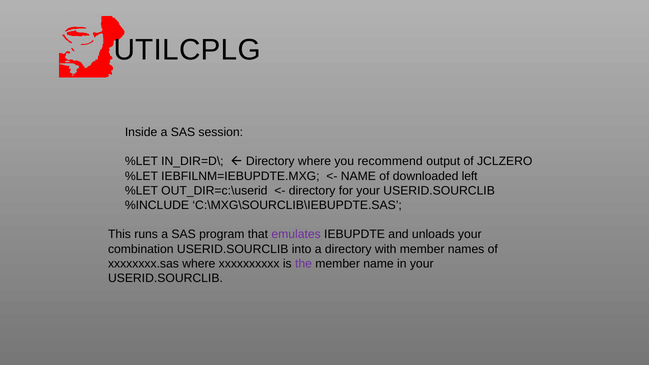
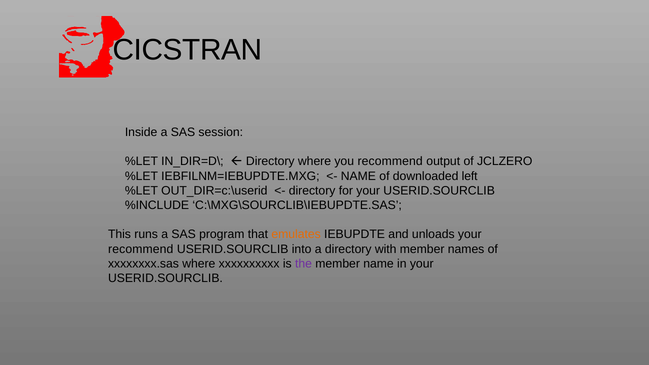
UTILCPLG: UTILCPLG -> CICSTRAN (188, 50)
emulates colour: purple -> orange (296, 234)
combination: combination -> recommend (141, 249)
